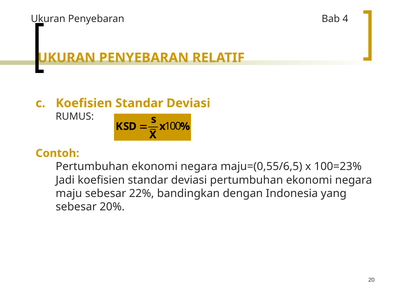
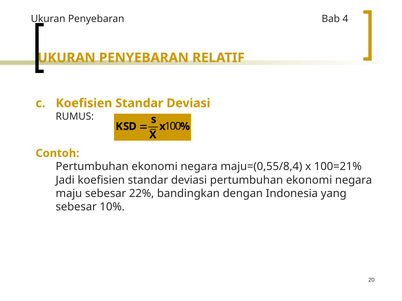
maju=(0,55/6,5: maju=(0,55/6,5 -> maju=(0,55/8,4 (261, 167)
100=23%: 100=23% -> 100=21% (338, 167)
20%: 20% -> 10% (112, 207)
